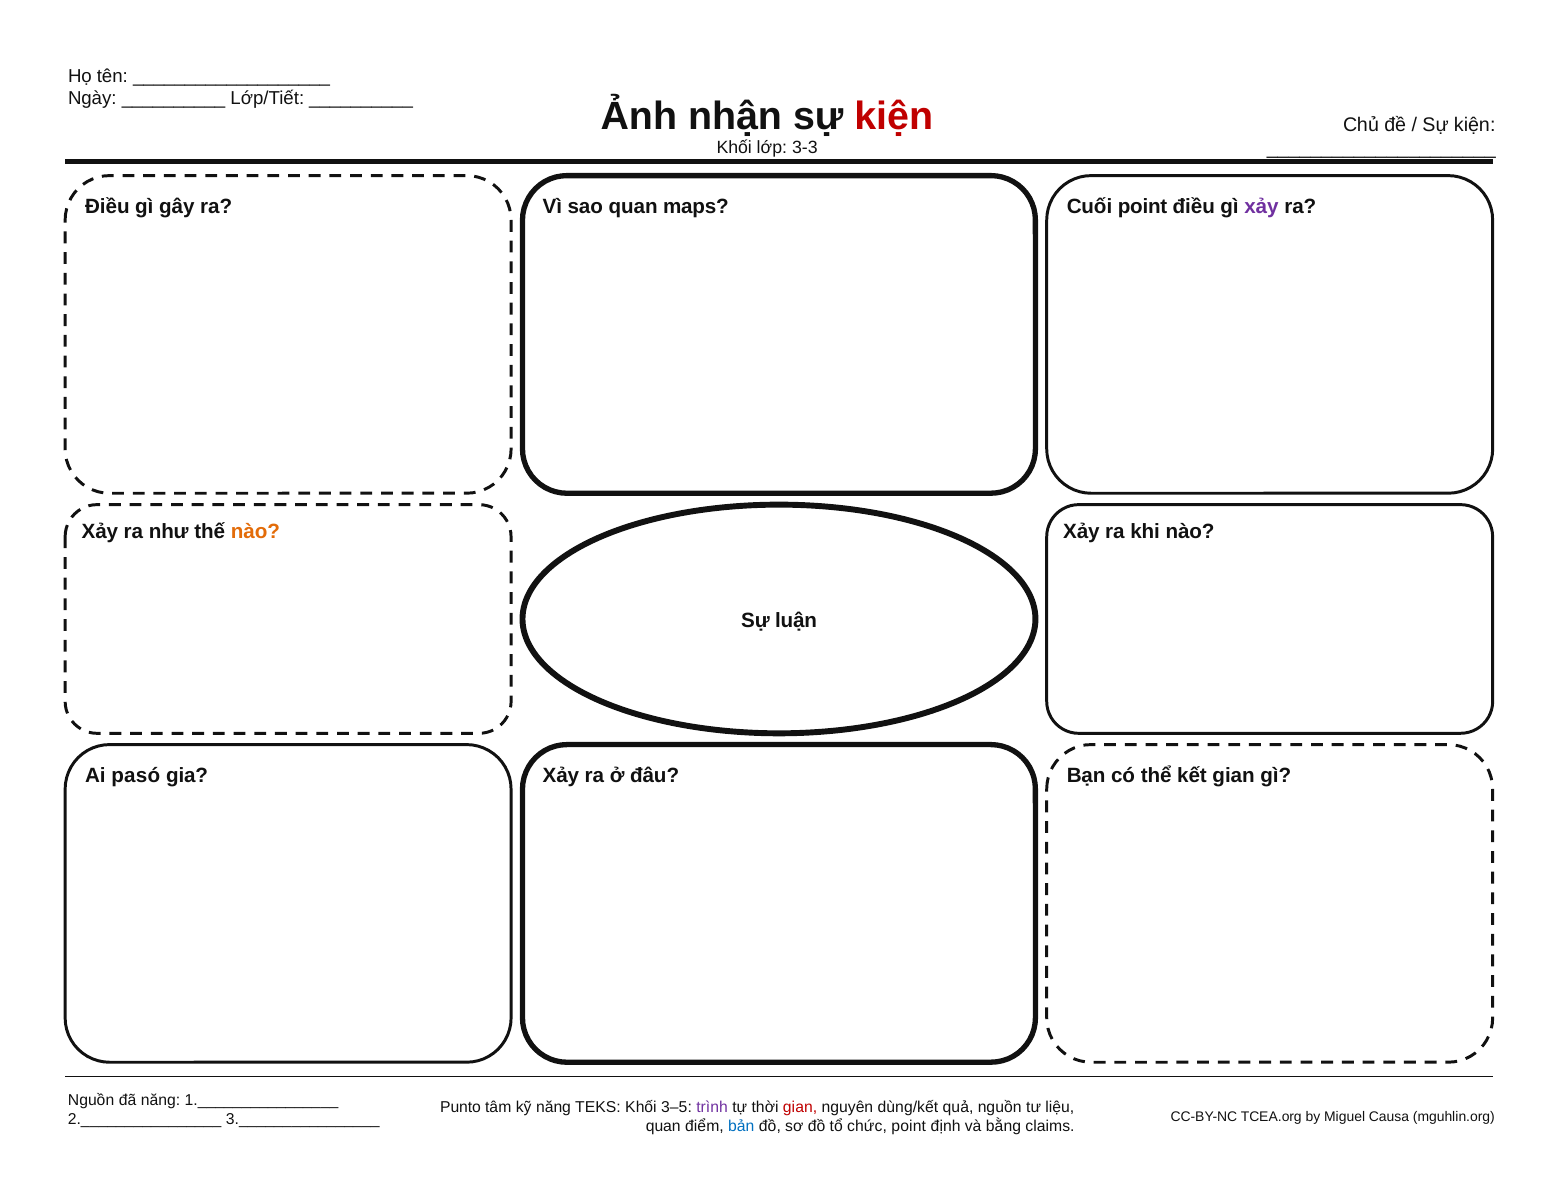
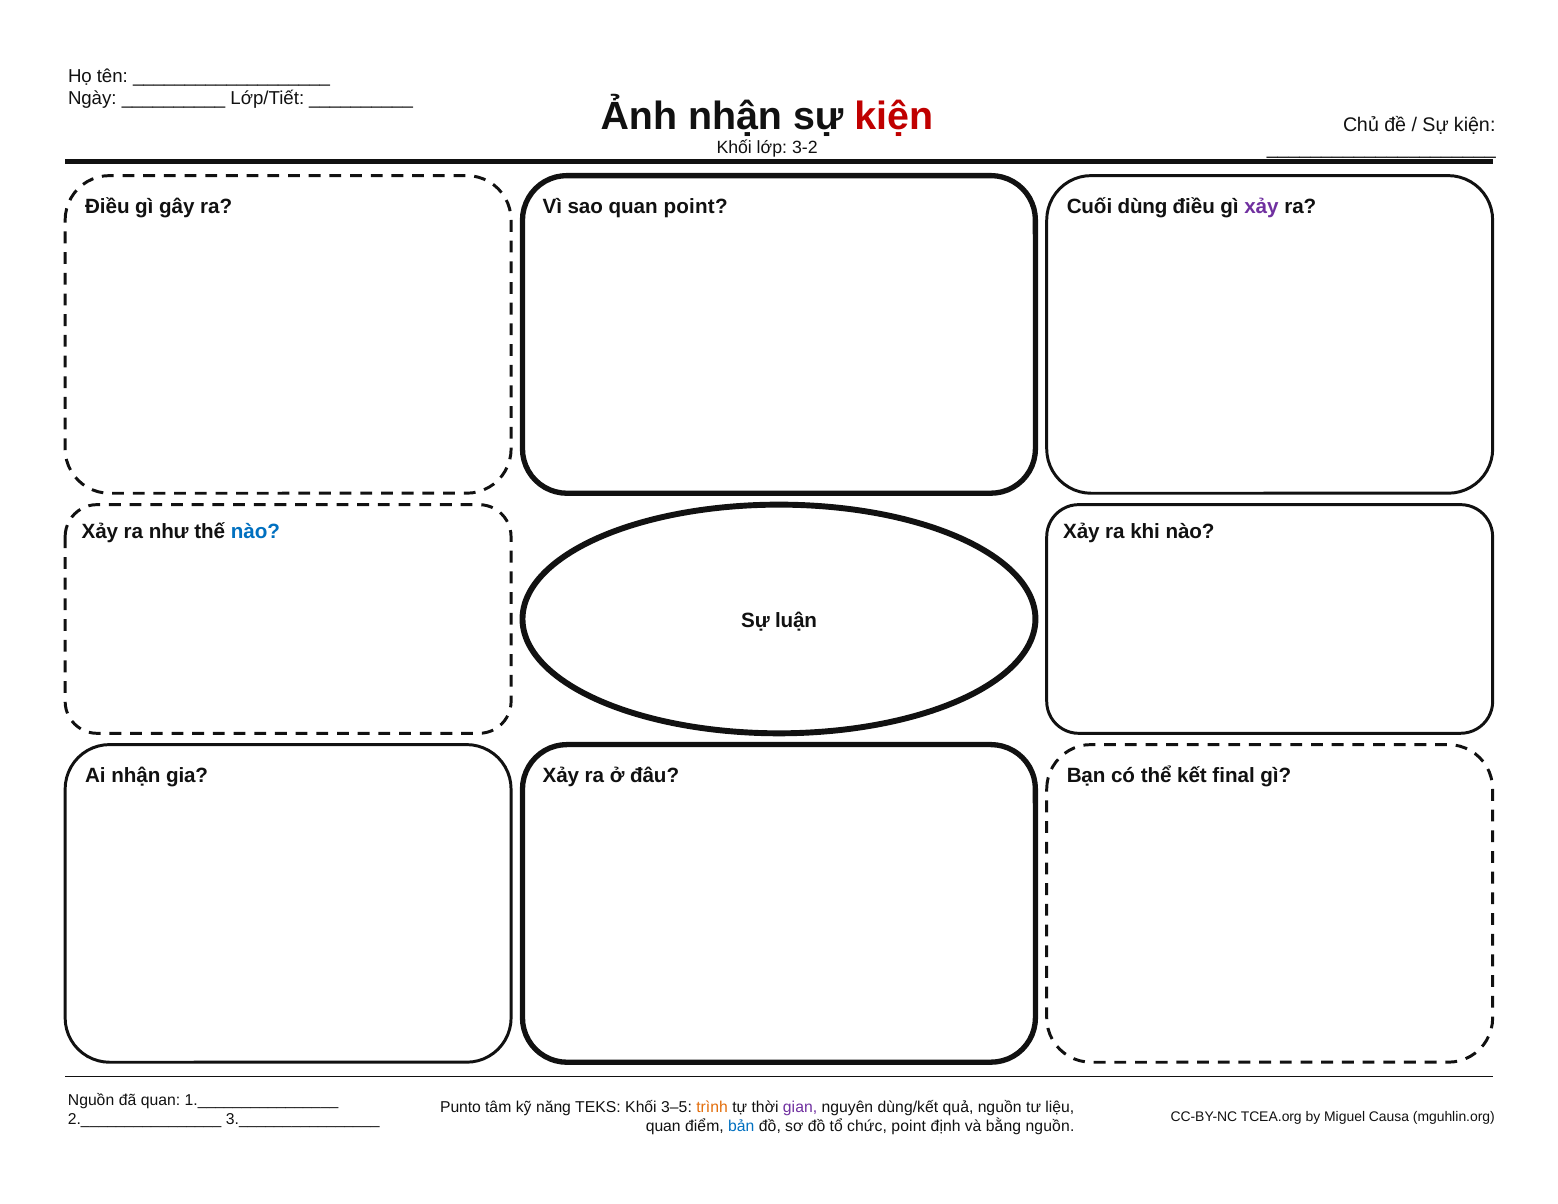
3-3: 3-3 -> 3-2 (805, 147)
quan maps: maps -> point (696, 207)
Cuối point: point -> dùng (1143, 207)
nào colour: orange -> blue (255, 532)
Ai pasó: pasó -> nhận (136, 776)
kết gian: gian -> final (1234, 776)
đã năng: năng -> quan (160, 1100)
trình colour: purple -> orange (712, 1108)
gian colour: red -> purple (800, 1108)
bằng claims: claims -> nguồn (1050, 1127)
